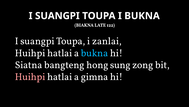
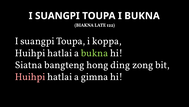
zanlai: zanlai -> koppa (107, 41)
bukna colour: light blue -> light green (95, 53)
sung: sung -> ding (120, 65)
